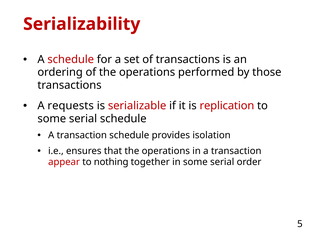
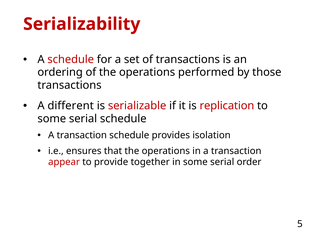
requests: requests -> different (71, 105)
nothing: nothing -> provide (111, 162)
